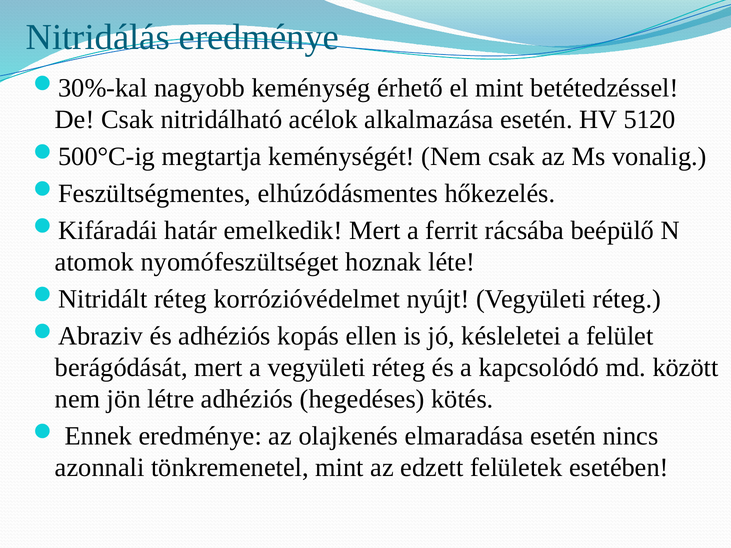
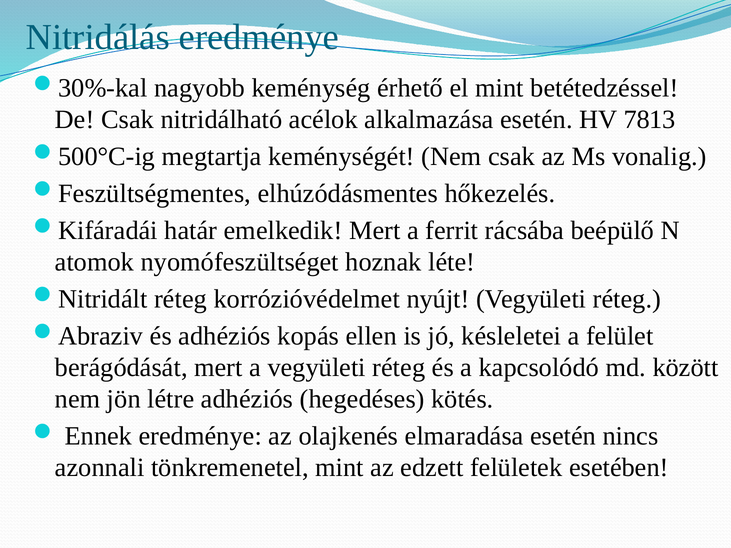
5120: 5120 -> 7813 (650, 120)
